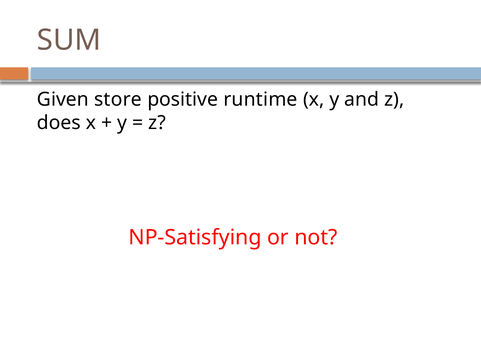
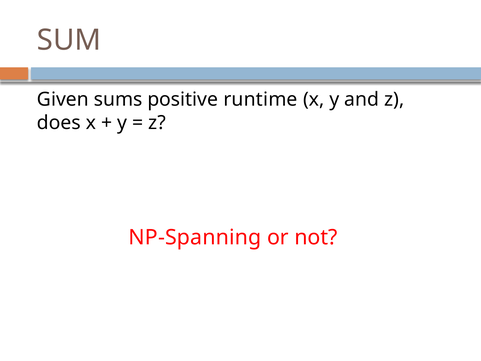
store: store -> sums (118, 100)
NP-Satisfying: NP-Satisfying -> NP-Spanning (195, 237)
